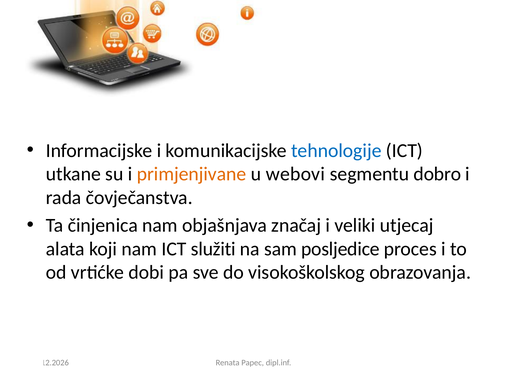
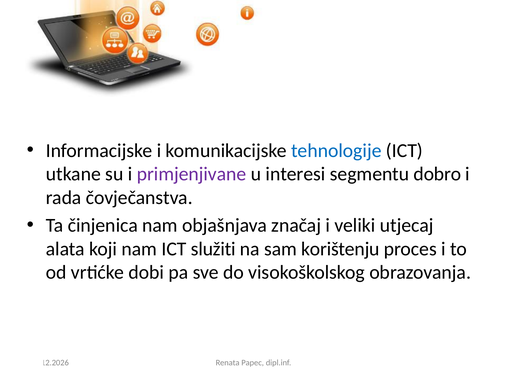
primjenjivane colour: orange -> purple (192, 174)
webovi: webovi -> interesi (295, 174)
posljedice: posljedice -> korištenju (340, 249)
